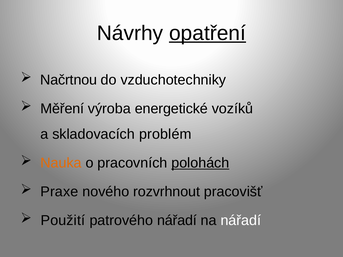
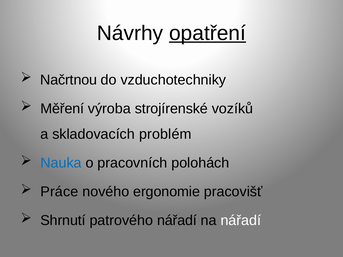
energetické: energetické -> strojírenské (171, 109)
Nauka colour: orange -> blue (61, 163)
polohách underline: present -> none (200, 163)
Praxe: Praxe -> Práce (59, 192)
rozvrhnout: rozvrhnout -> ergonomie (167, 192)
Použití: Použití -> Shrnutí (63, 221)
